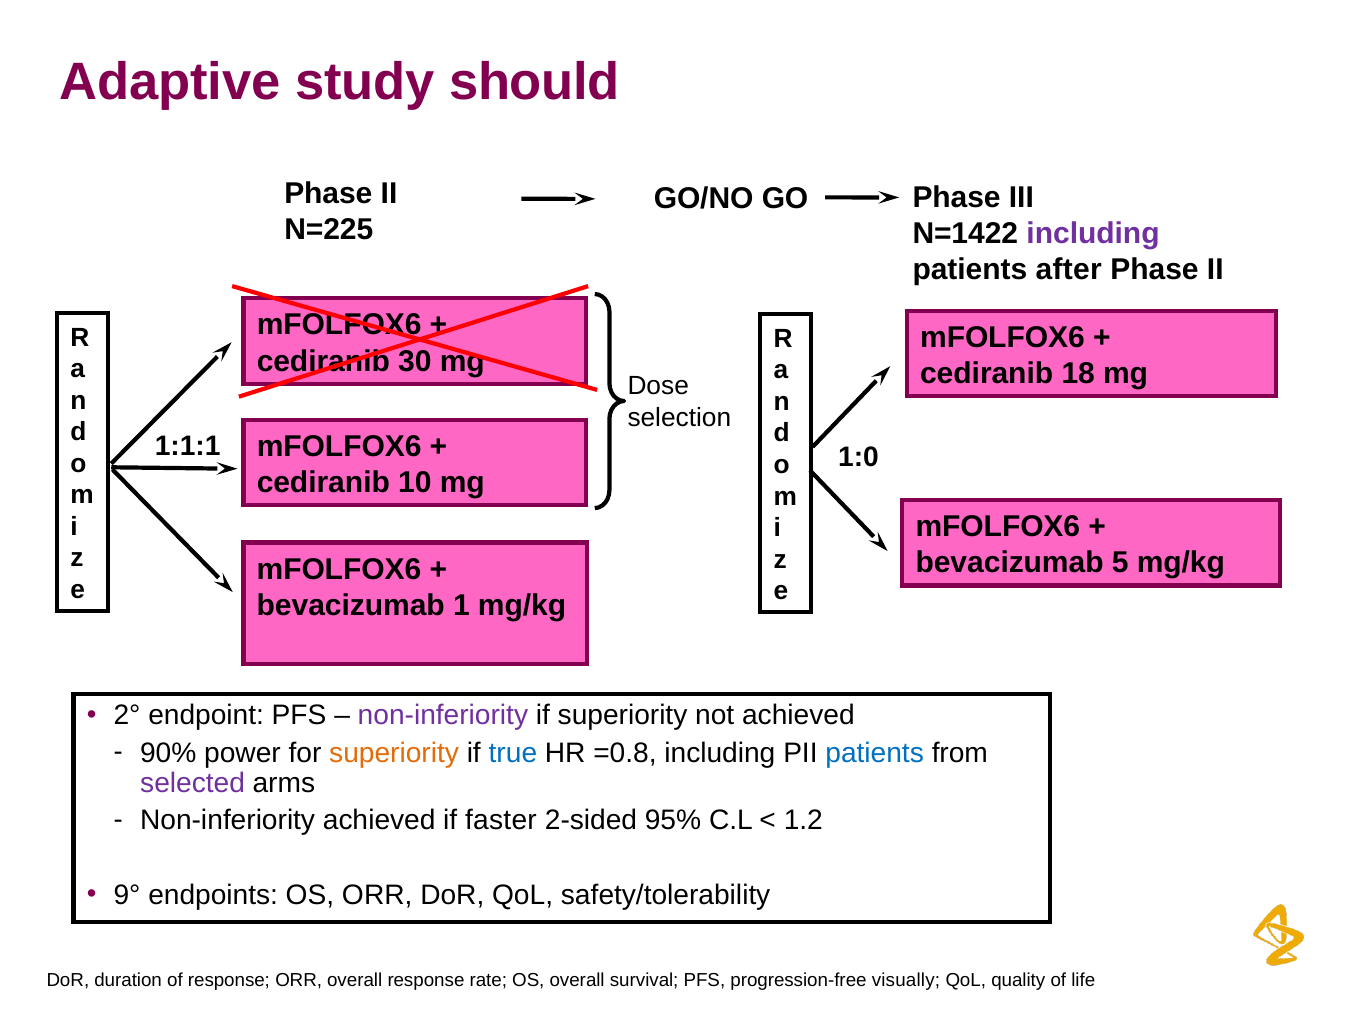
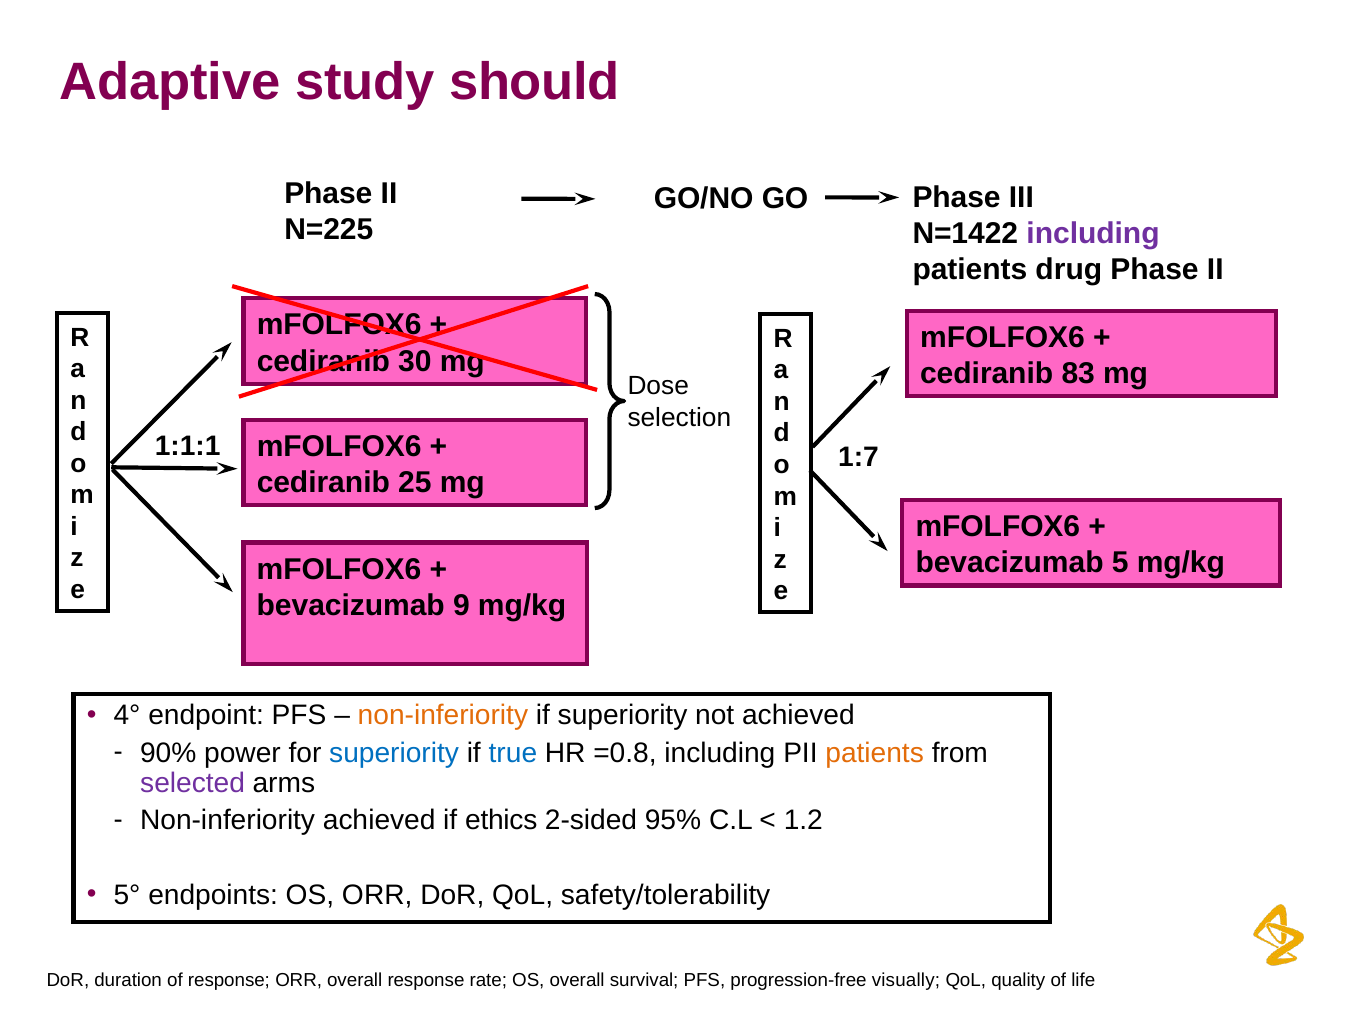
after: after -> drug (1069, 270)
18: 18 -> 83 (1078, 374)
1:0: 1:0 -> 1:7 (858, 457)
10: 10 -> 25 (415, 482)
1: 1 -> 9 (461, 605)
2°: 2° -> 4° (127, 716)
non-inferiority colour: purple -> orange (443, 716)
superiority colour: orange -> blue (394, 753)
patients colour: blue -> orange (875, 753)
faster: faster -> ethics (501, 820)
9°: 9° -> 5° (127, 895)
